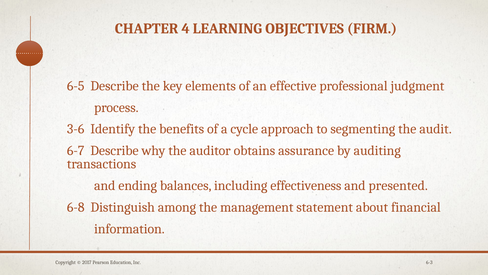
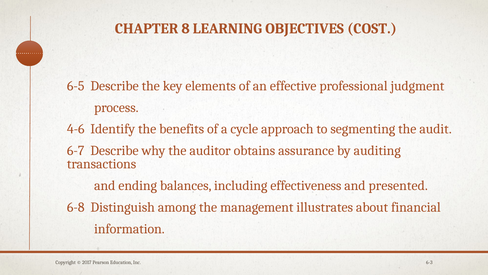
4: 4 -> 8 (186, 28)
FIRM: FIRM -> COST (372, 28)
3-6: 3-6 -> 4-6 (76, 129)
statement: statement -> illustrates (325, 207)
